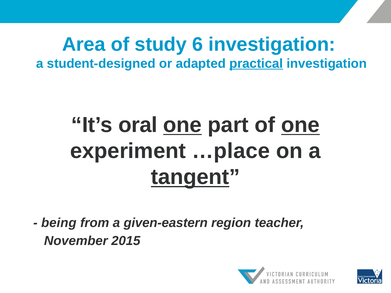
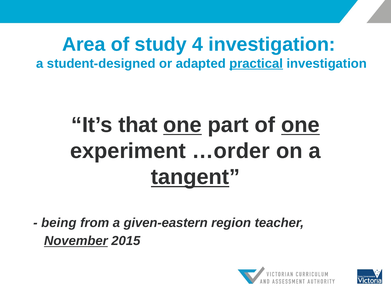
6: 6 -> 4 (198, 45)
oral: oral -> that (138, 125)
…place: …place -> …order (231, 151)
November underline: none -> present (76, 241)
